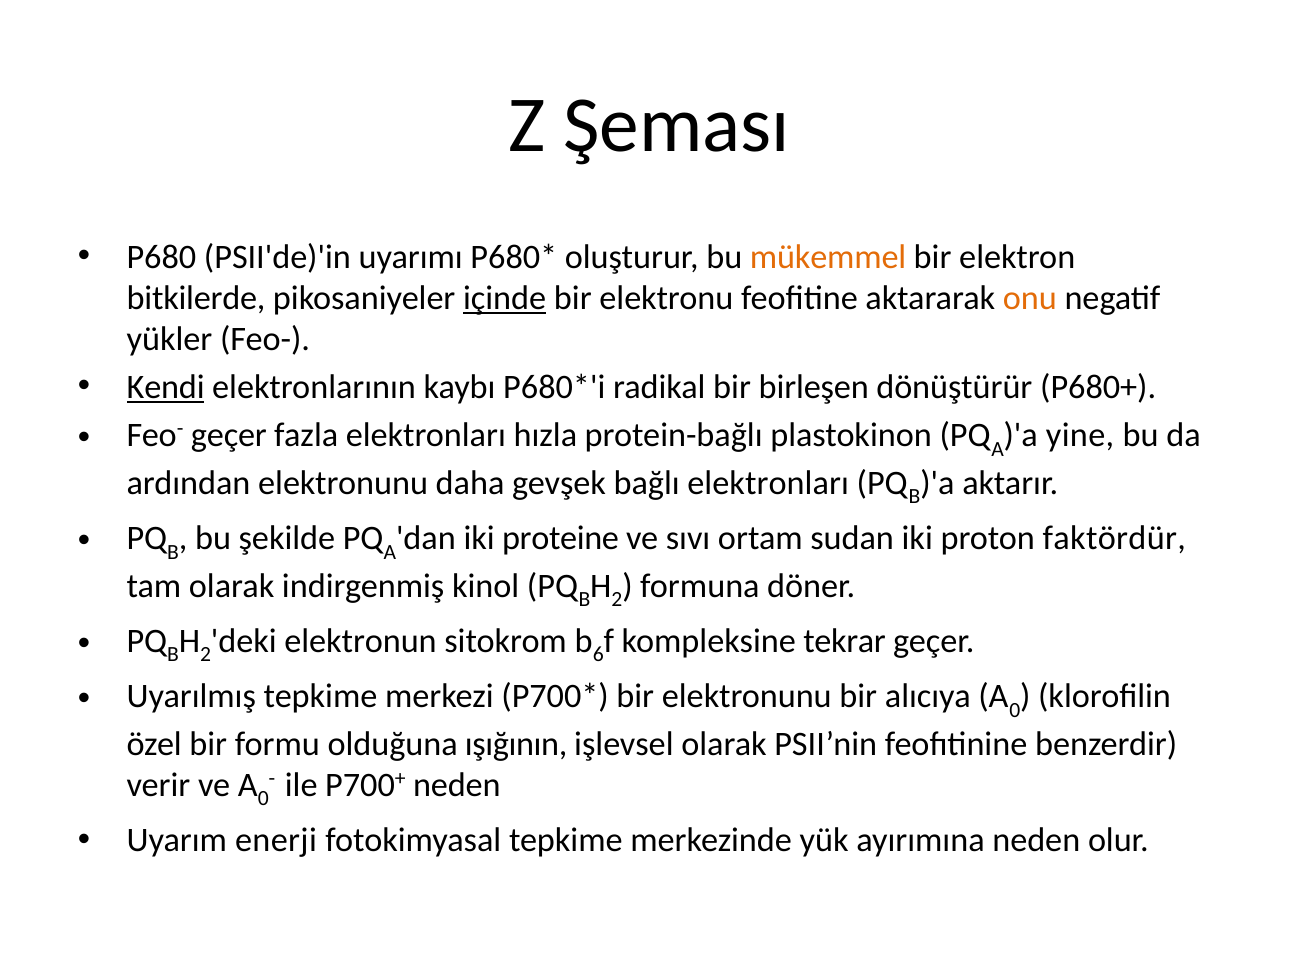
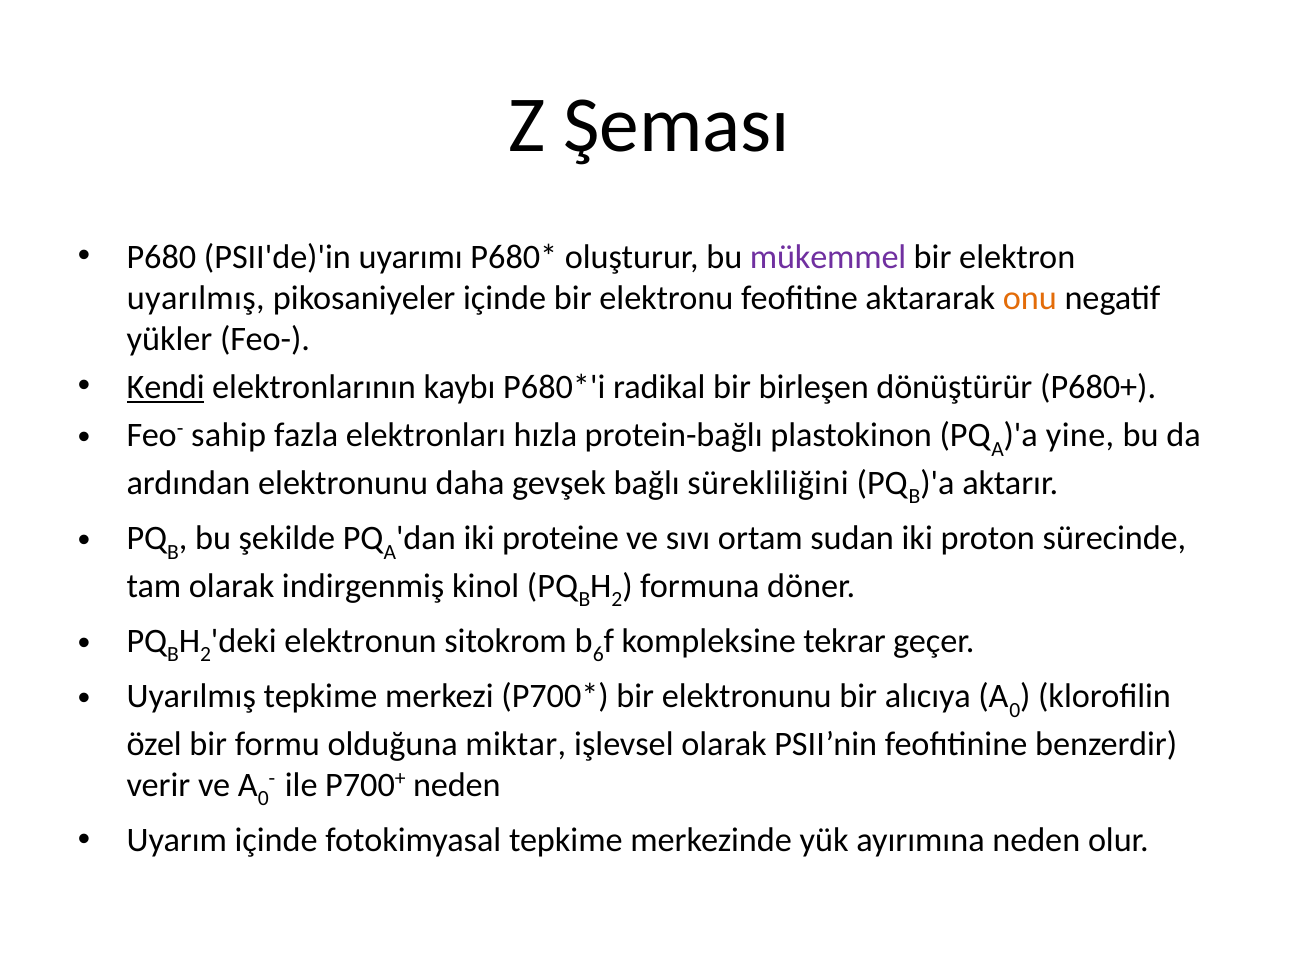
mükemmel colour: orange -> purple (828, 257)
bitkilerde: bitkilerde -> uyarılmış (196, 298)
içinde underline: present -> none (505, 298)
Feo- geçer: geçer -> sahip (229, 436)
bağlı elektronları: elektronları -> sürekliliğini (768, 484)
faktördür: faktördür -> sürecinde (1114, 539)
ışığının: ışığının -> miktar (516, 745)
Uyarım enerji: enerji -> içinde (276, 841)
